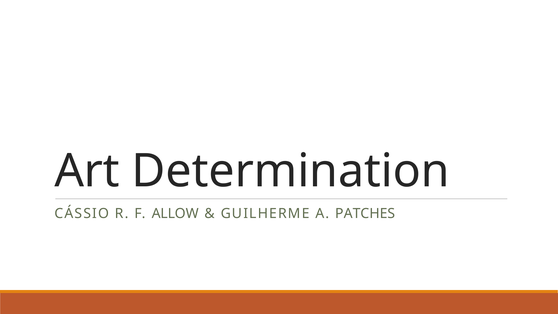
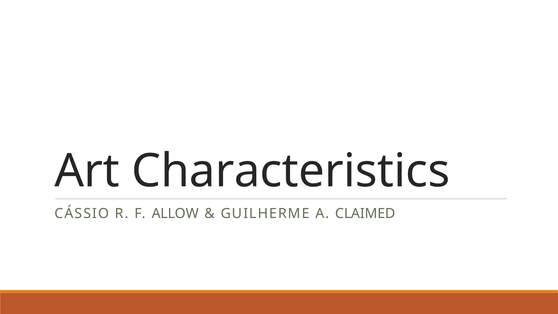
Determination: Determination -> Characteristics (291, 171)
PATCHES: PATCHES -> CLAIMED (365, 213)
